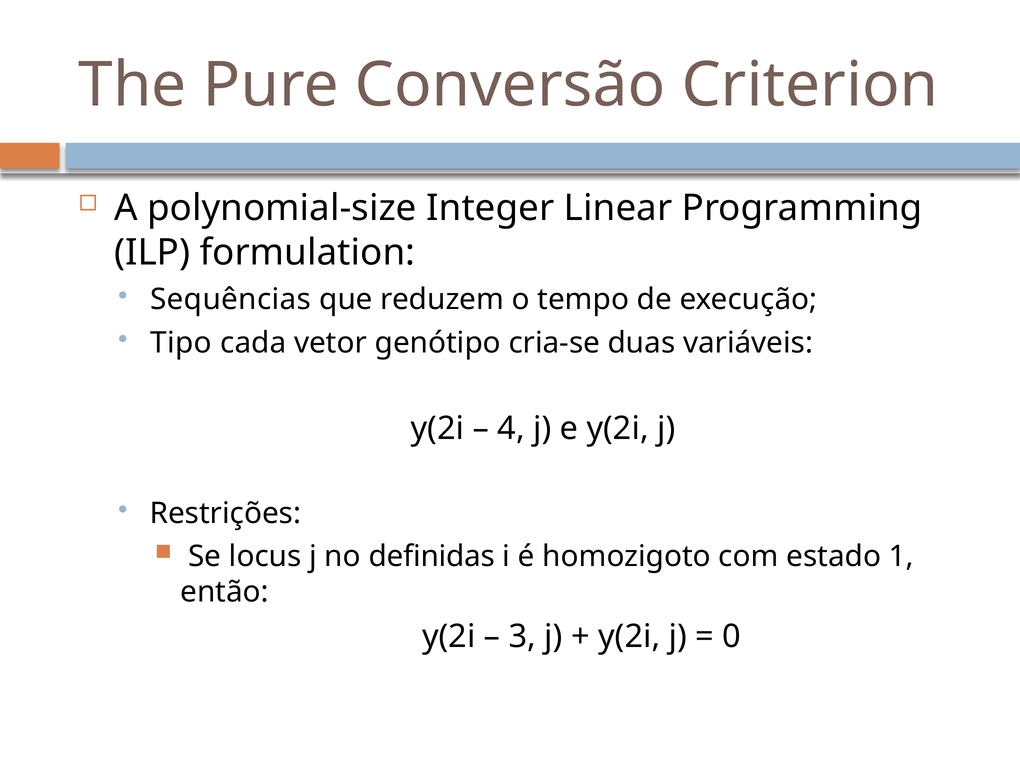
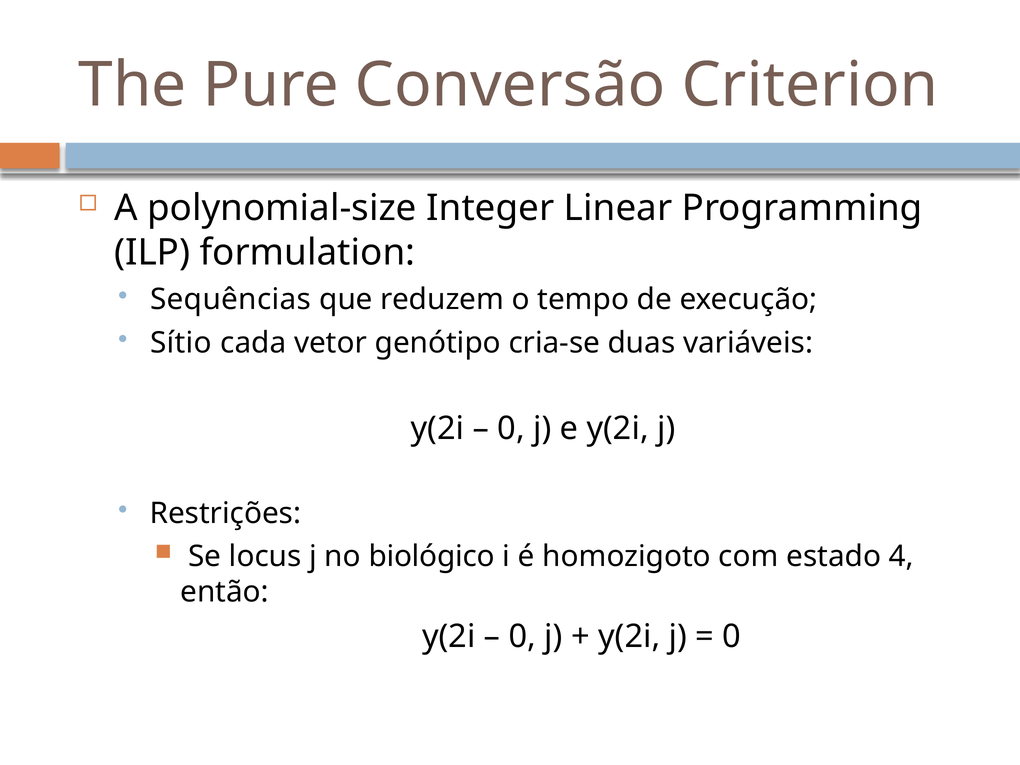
Tipo: Tipo -> Sítio (181, 343)
4: 4 -> 0 (511, 429)
definidas: definidas -> biológico (432, 556)
1: 1 -> 4 (901, 556)
3: 3 -> 0 (522, 637)
